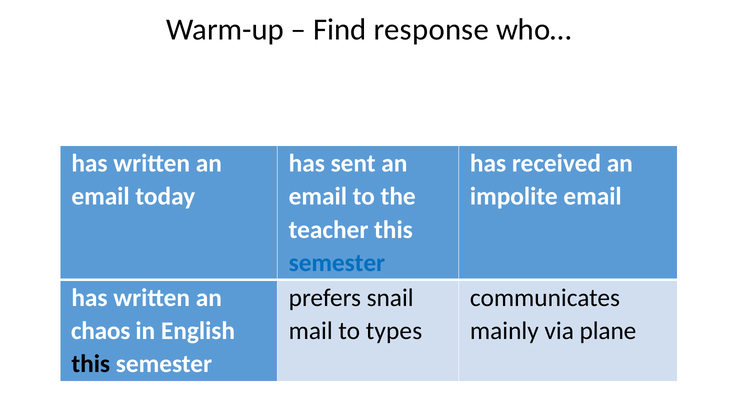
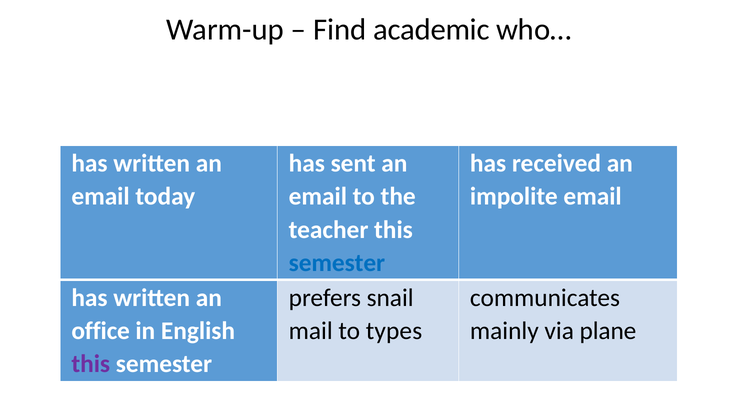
response: response -> academic (431, 30)
chaos: chaos -> office (101, 331)
this colour: black -> purple (91, 364)
